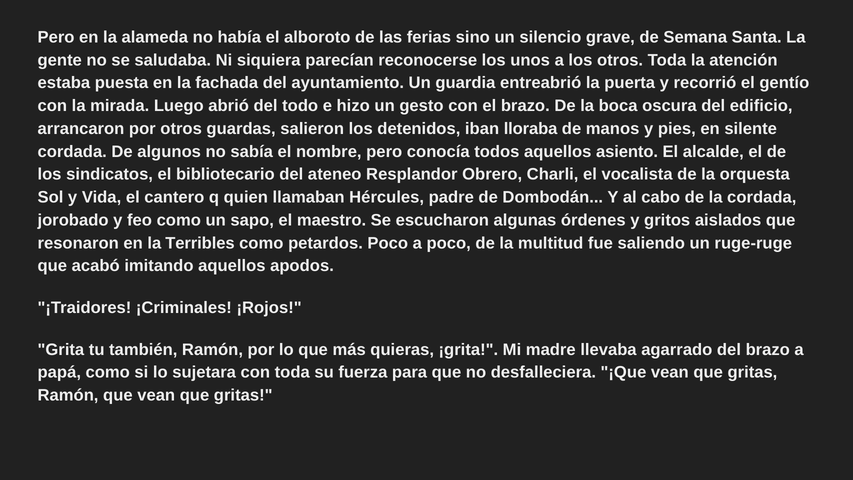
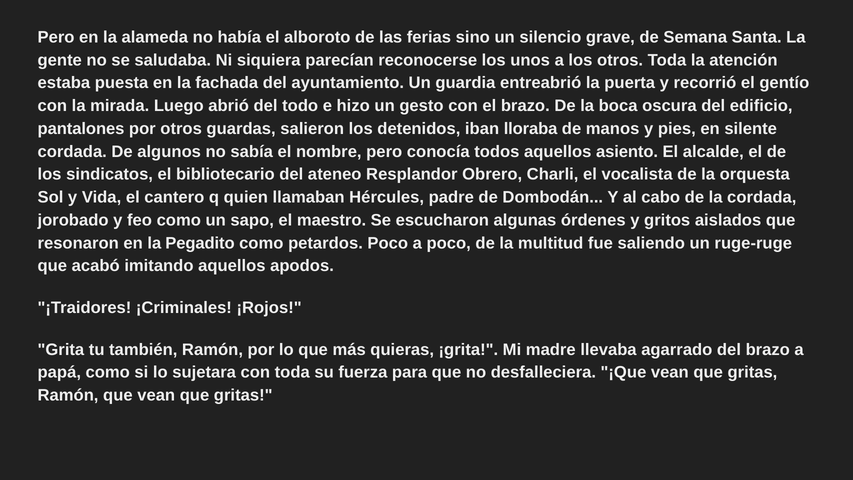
arrancaron: arrancaron -> pantalones (81, 129)
Terribles: Terribles -> Pegadito (200, 243)
